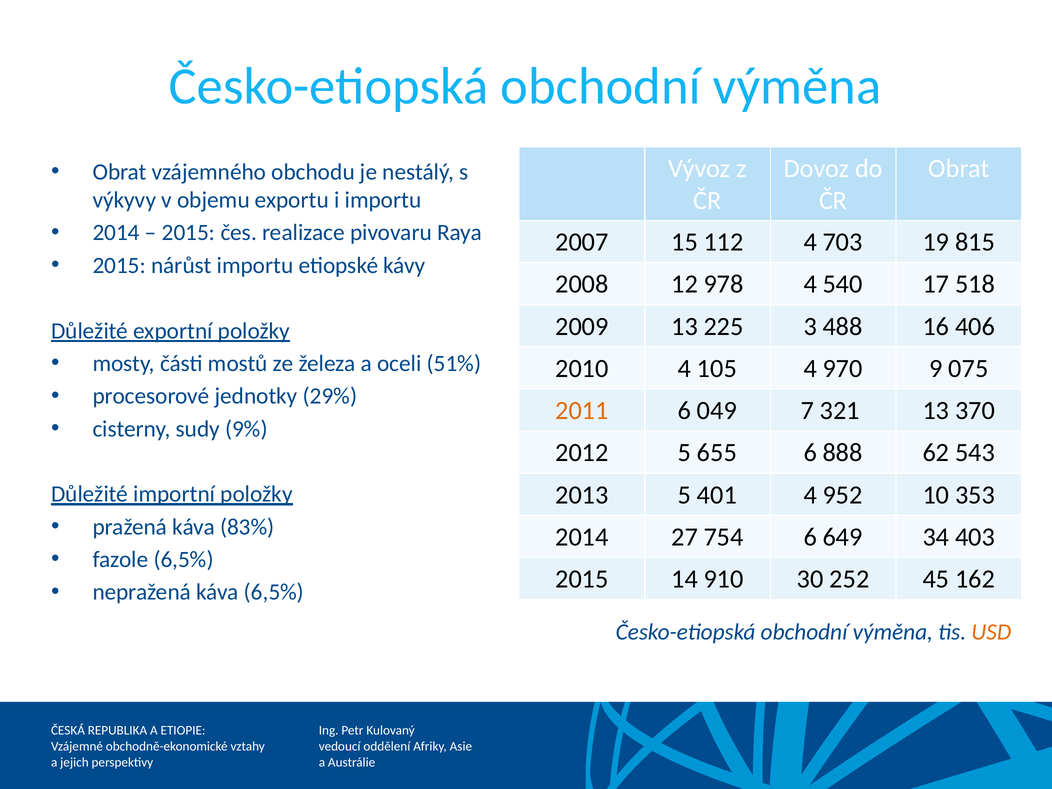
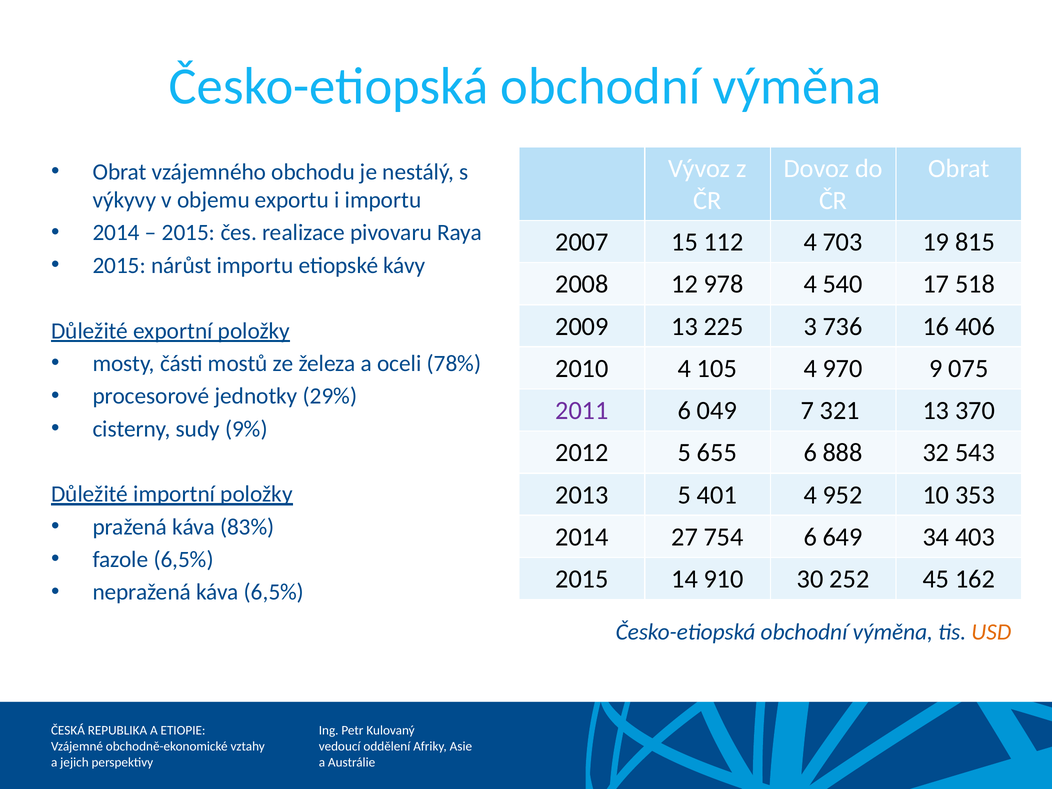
488: 488 -> 736 (843, 326)
51%: 51% -> 78% (454, 363)
2011 colour: orange -> purple (582, 411)
62: 62 -> 32 (936, 453)
